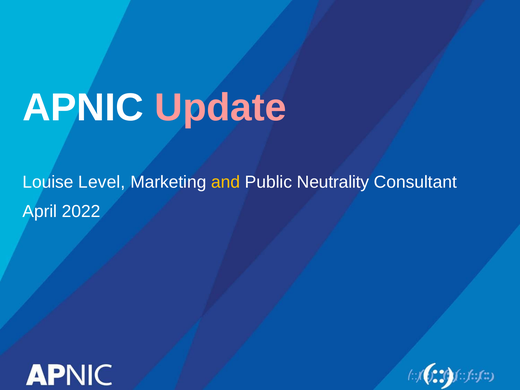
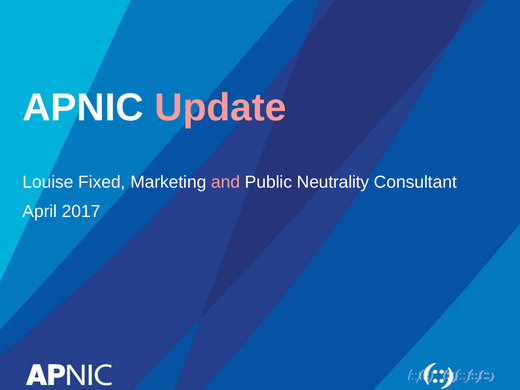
Level: Level -> Fixed (102, 182)
and colour: yellow -> pink (226, 182)
2022: 2022 -> 2017 (81, 212)
